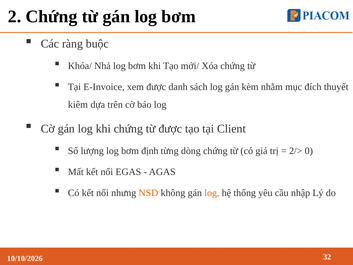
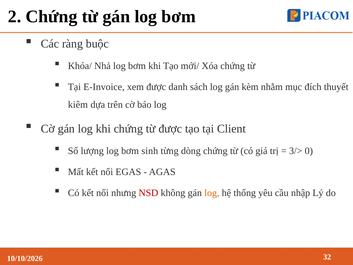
định: định -> sinh (150, 151)
2/>: 2/> -> 3/> (296, 151)
NSD colour: orange -> red (148, 193)
